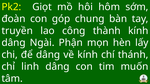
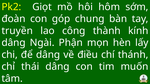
về kính: kính -> điều (88, 55)
linh: linh -> thái (30, 67)
